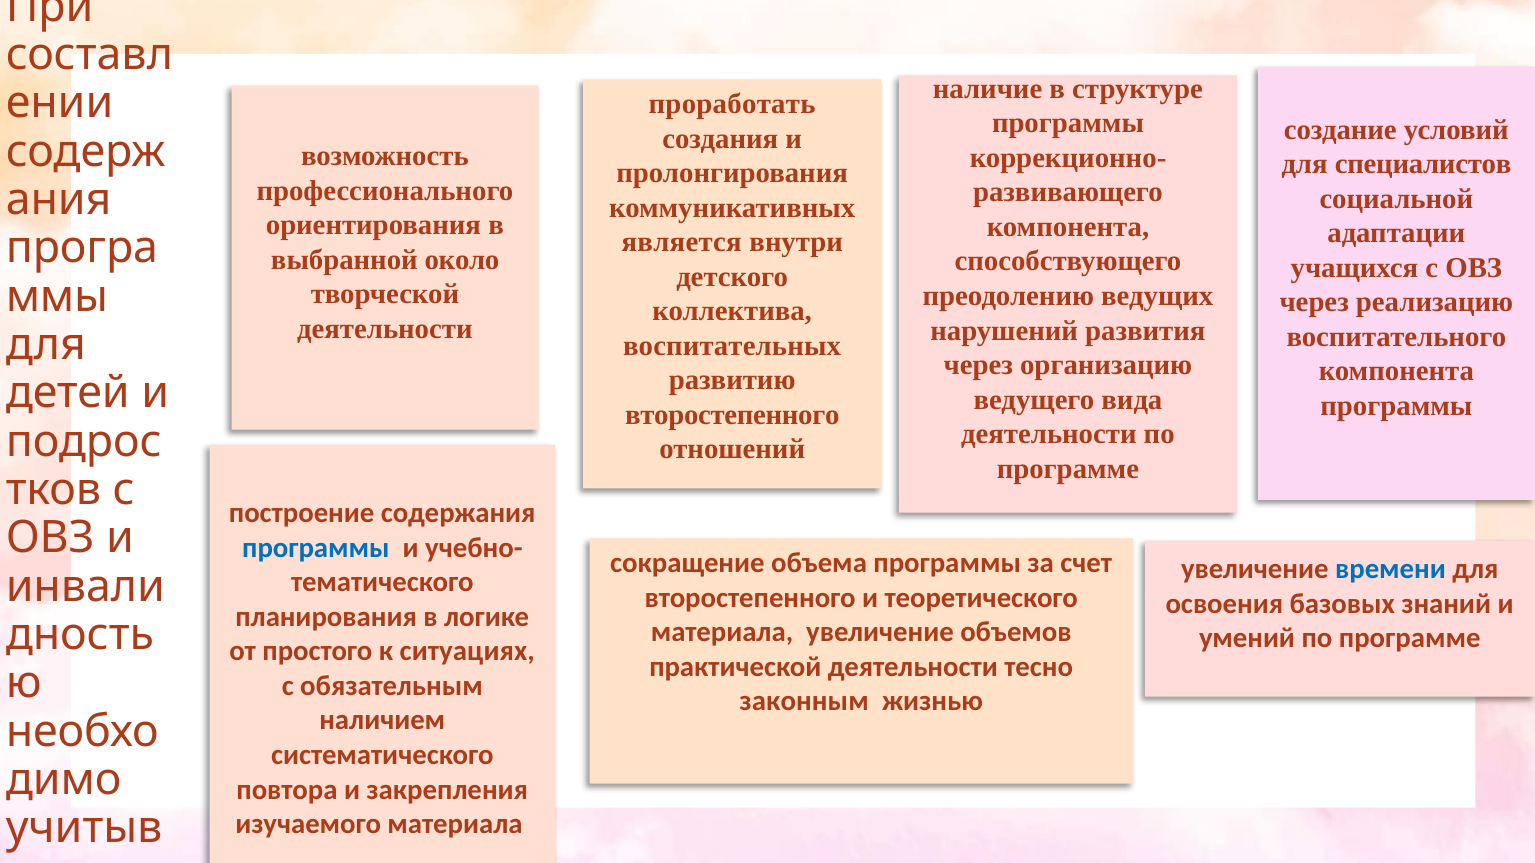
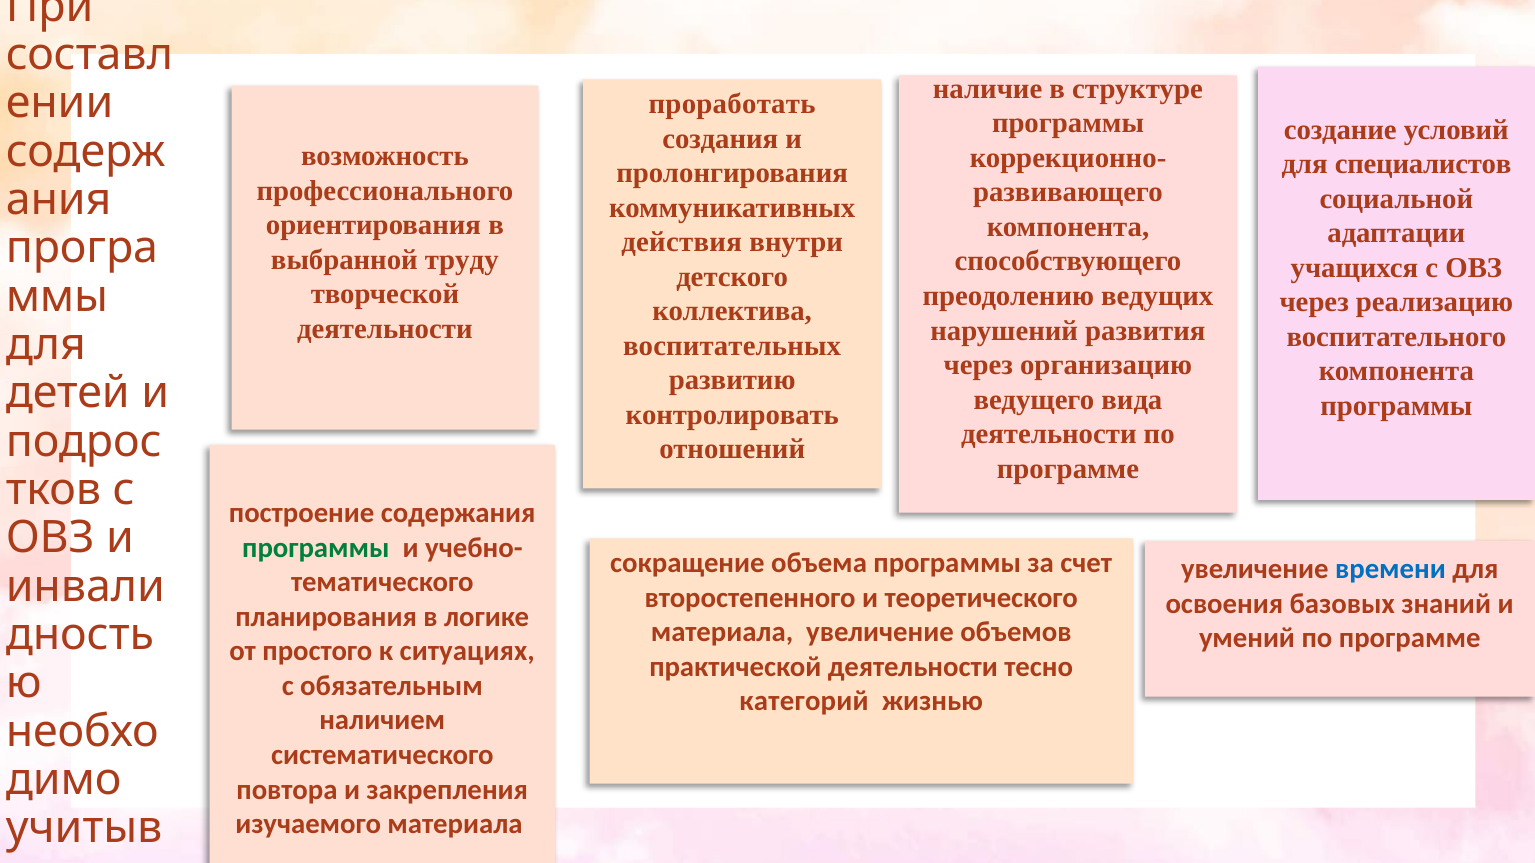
является: является -> действия (682, 242)
около: около -> труду (462, 260)
второстепенного: второстепенного -> контролировать (732, 415)
программы colour: blue -> green (316, 548)
законным: законным -> категорий (804, 702)
